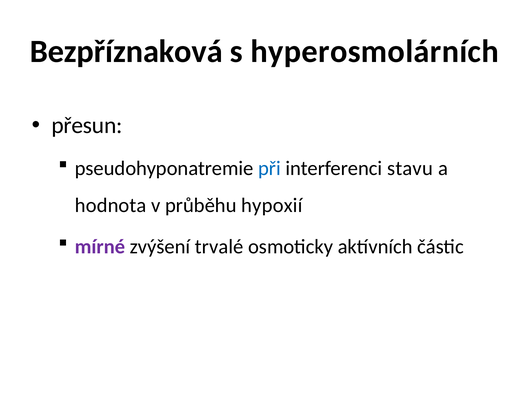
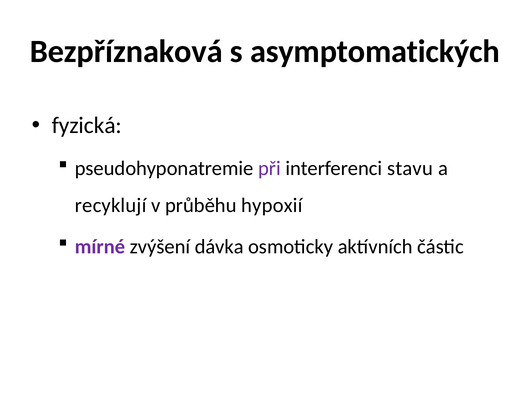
hyperosmolárních: hyperosmolárních -> asymptomatických (375, 51)
přesun: přesun -> fyzická (87, 125)
při colour: blue -> purple (270, 168)
hodnota: hodnota -> recyklují (111, 205)
trvalé: trvalé -> dávka (219, 246)
